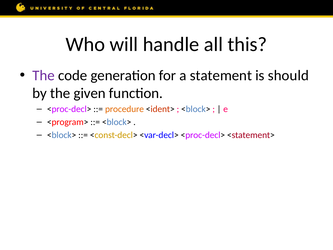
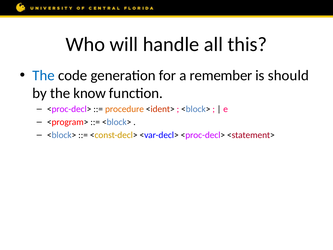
The colour: purple -> blue (44, 75)
statement: statement -> remember (221, 75)
given: given -> know (90, 93)
